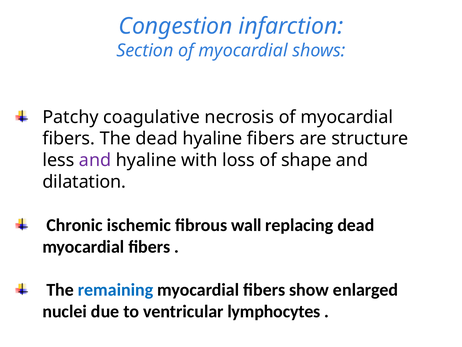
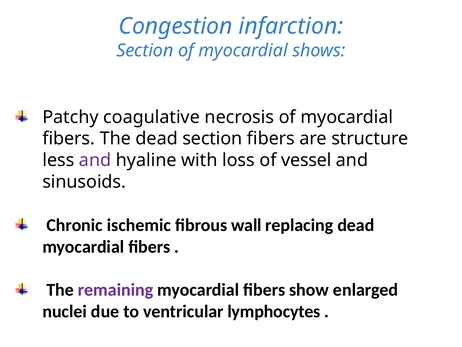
dead hyaline: hyaline -> section (212, 139)
shape: shape -> vessel (306, 160)
dilatation: dilatation -> sinusoids (84, 182)
remaining colour: blue -> purple (116, 290)
